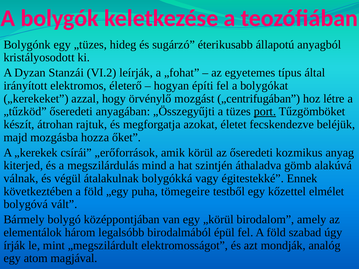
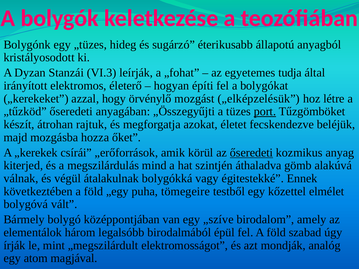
VI.2: VI.2 -> VI.3 (102, 73)
típus: típus -> tudja (290, 73)
„centrifugában: „centrifugában -> „elképzelésük (259, 99)
őseredeti underline: none -> present (251, 153)
„körül: „körül -> „szíve (218, 220)
